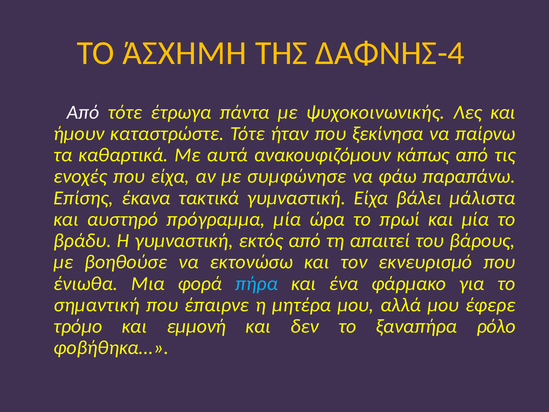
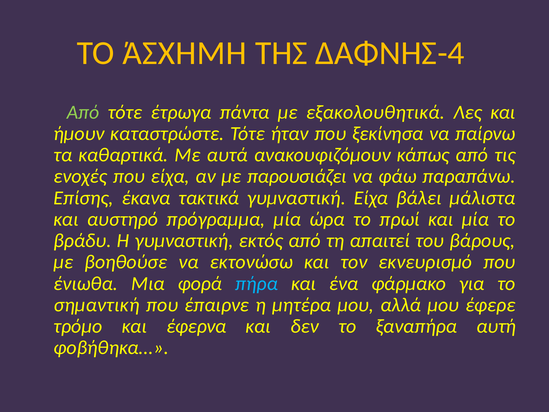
Από colour: white -> light green (83, 112)
ψυχοκοινωνικής: ψυχοκοινωνικής -> εξακολουθητικά (375, 112)
συμφώνησε: συμφώνησε -> παρουσιάζει (297, 176)
εμμονή: εμμονή -> έφερνα (196, 326)
ρόλο: ρόλο -> αυτή (496, 326)
